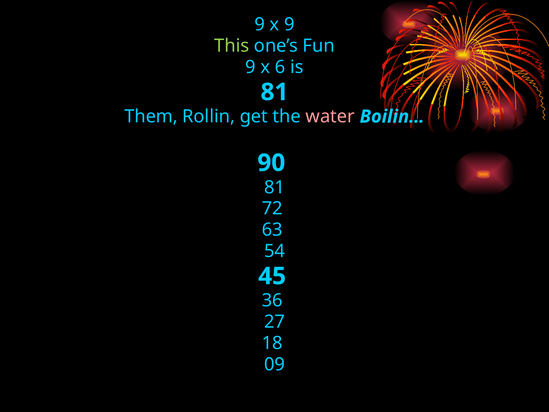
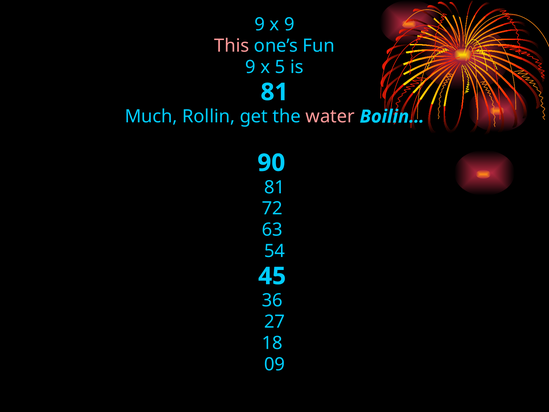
This colour: light green -> pink (232, 46)
6: 6 -> 5 (280, 67)
Them: Them -> Much (151, 116)
